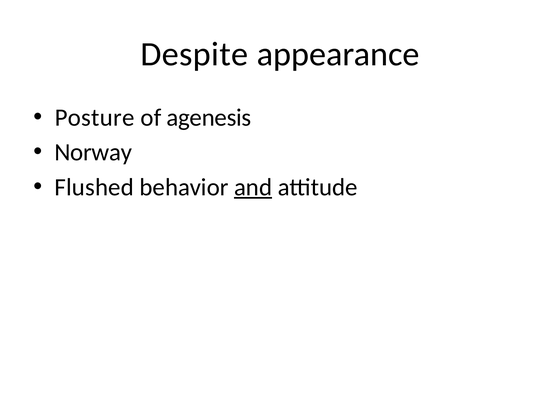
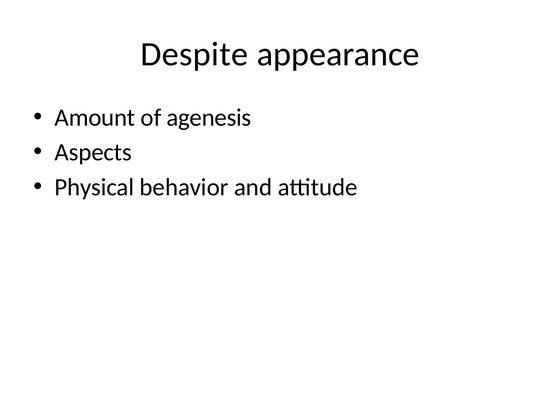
Posture: Posture -> Amount (95, 117)
Norway: Norway -> Aspects (93, 152)
Flushed: Flushed -> Physical (94, 187)
and underline: present -> none (253, 187)
